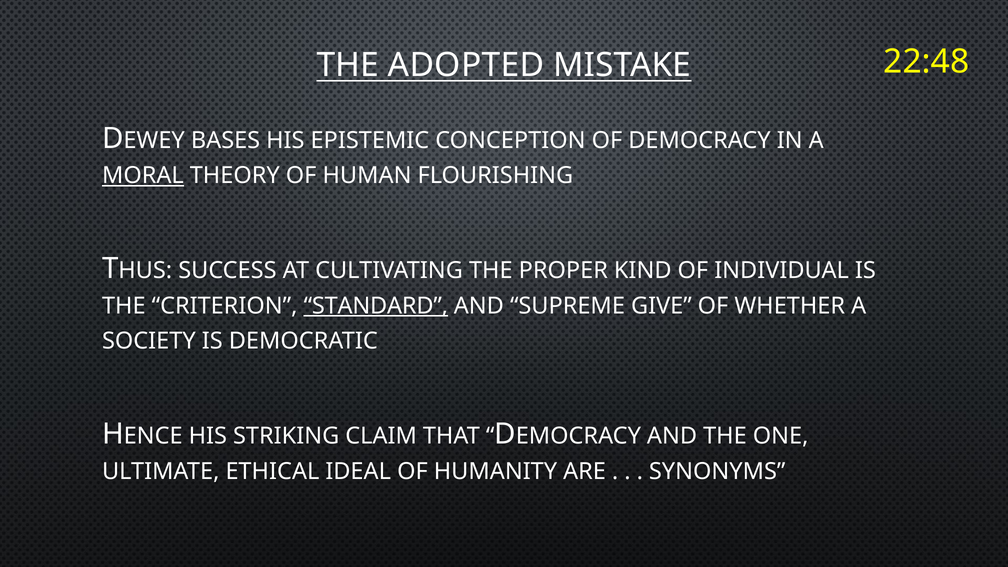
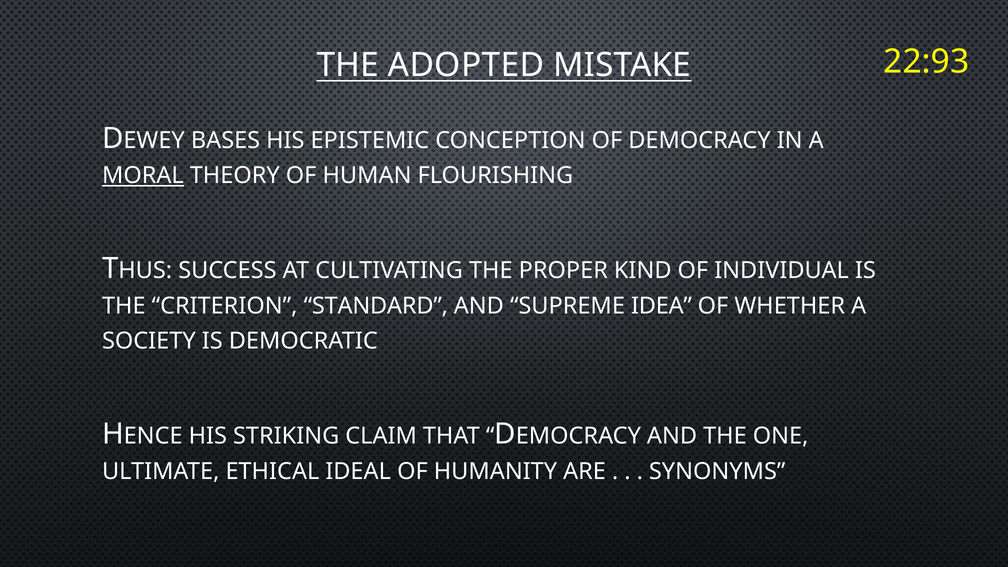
22:48: 22:48 -> 22:93 (926, 61)
STANDARD underline: present -> none (376, 306)
GIVE: GIVE -> IDEA (661, 306)
